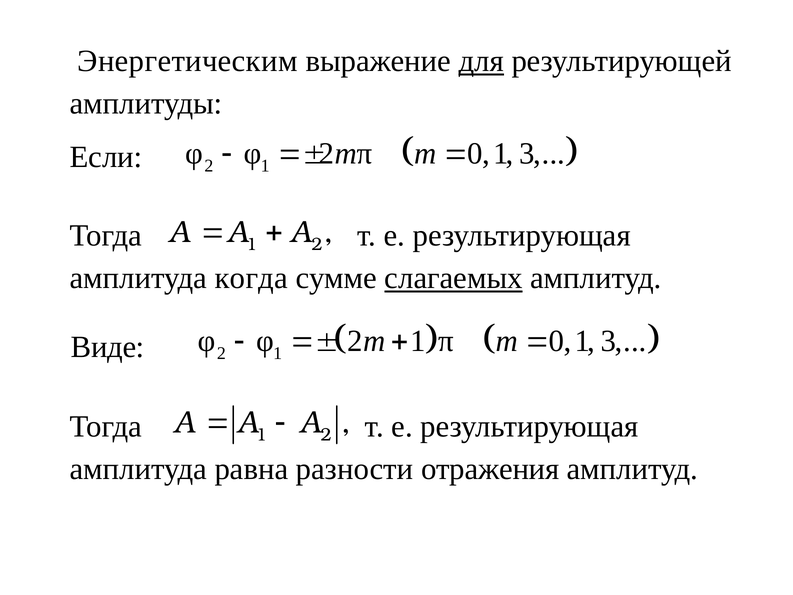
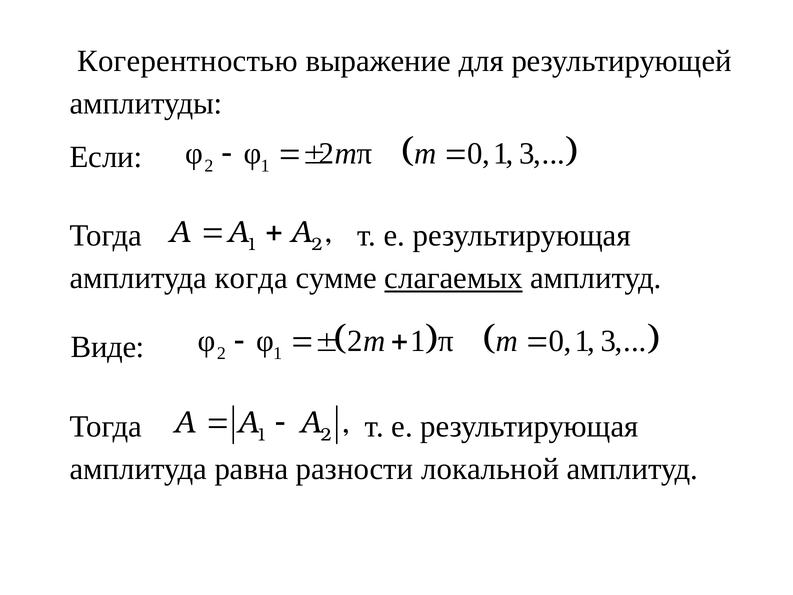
Энергетическим: Энергетическим -> Когерентностью (188, 61)
для underline: present -> none (481, 61)
отражения: отражения -> локальной (490, 469)
